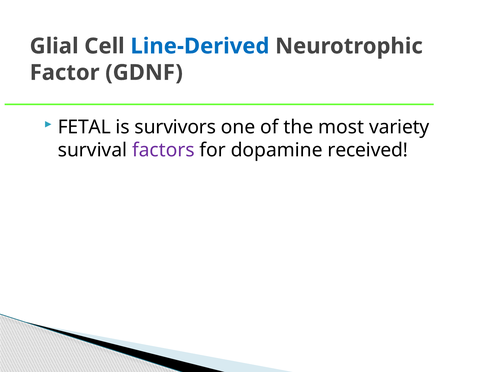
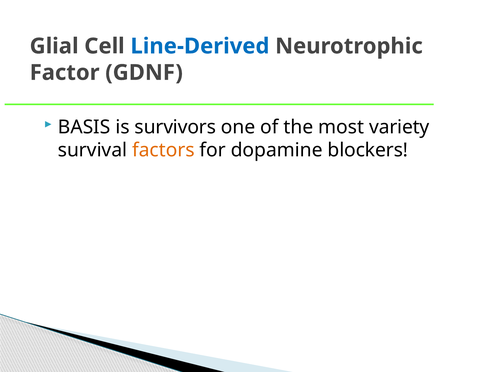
FETAL: FETAL -> BASIS (84, 127)
factors colour: purple -> orange (163, 150)
received: received -> blockers (368, 150)
